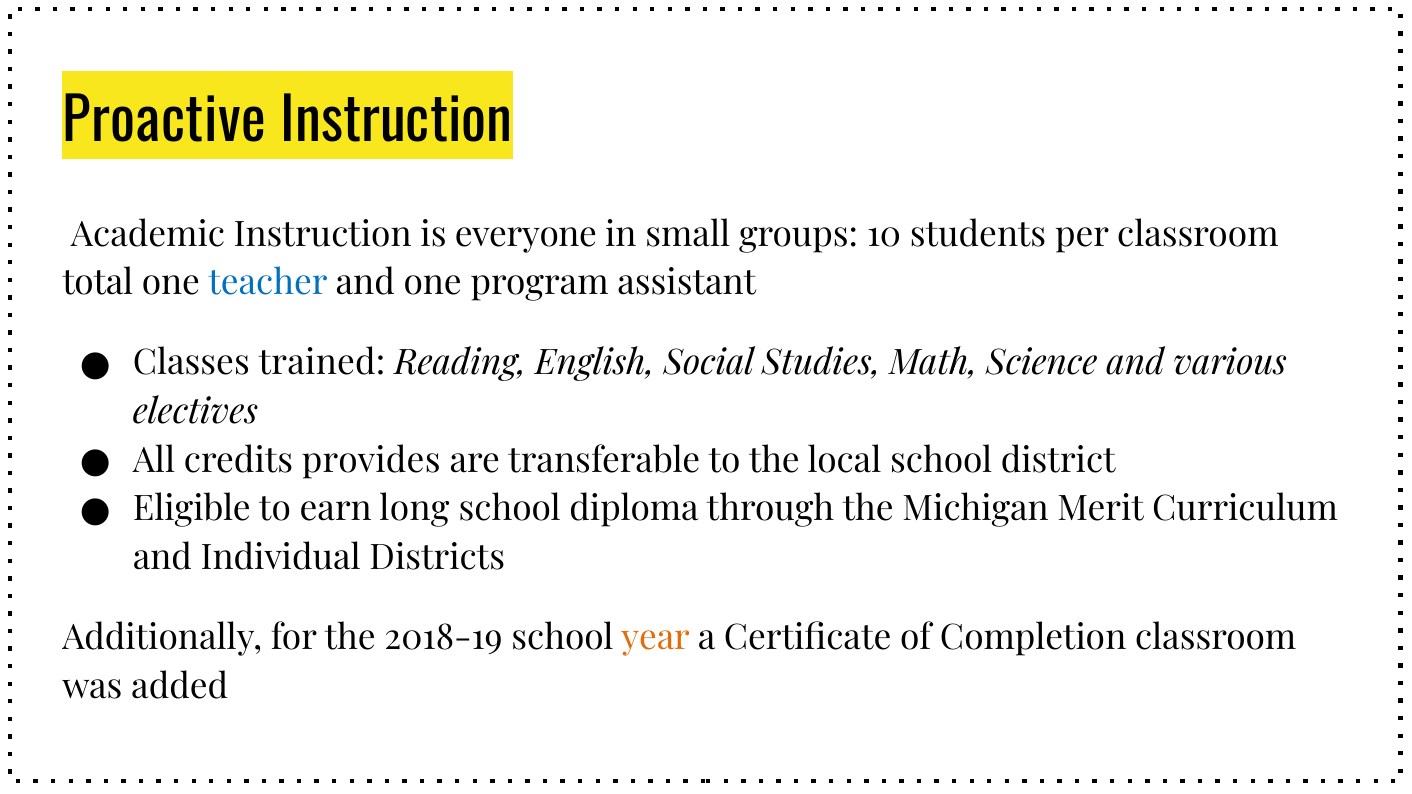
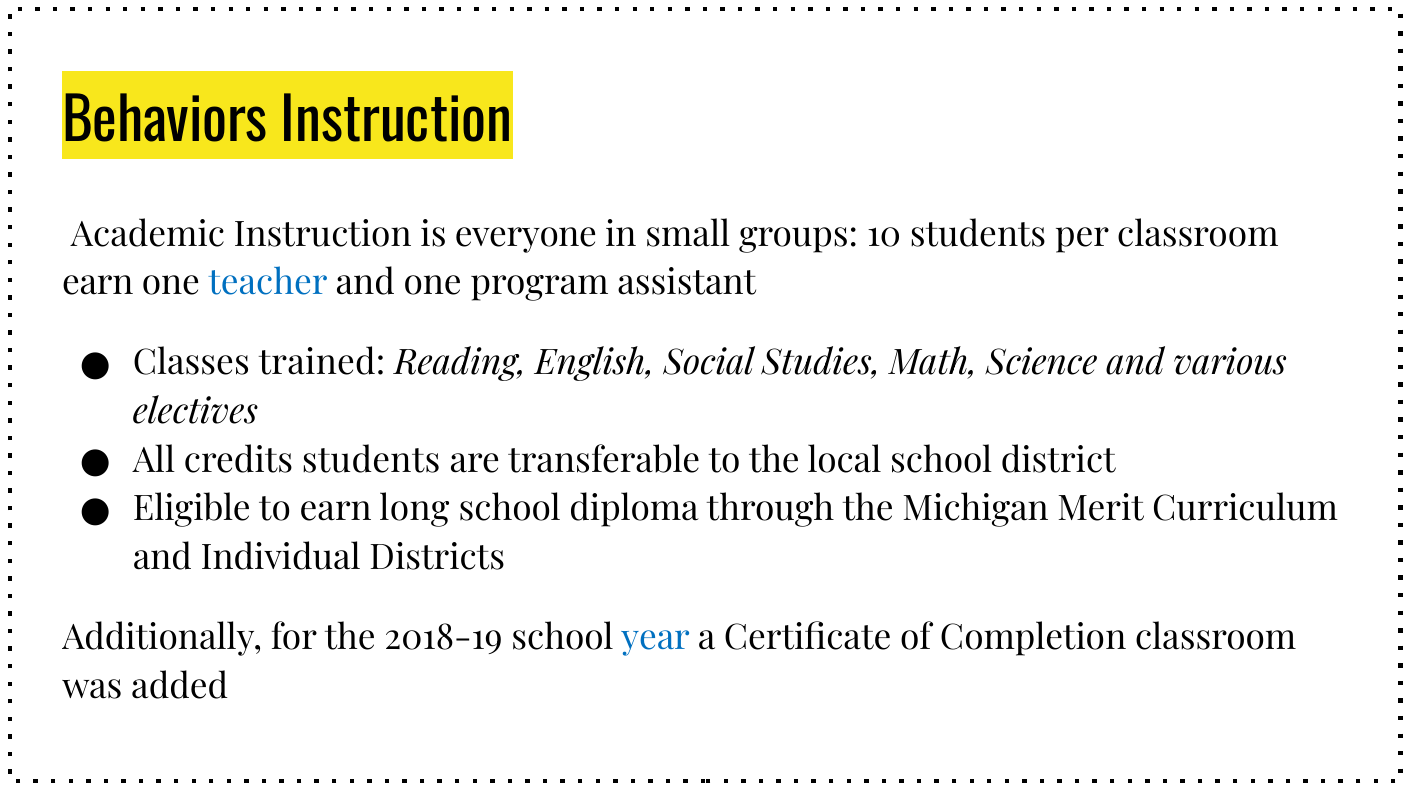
Proactive: Proactive -> Behaviors (165, 122)
total: total -> earn (98, 283)
credits provides: provides -> students (371, 461)
year colour: orange -> blue (656, 638)
